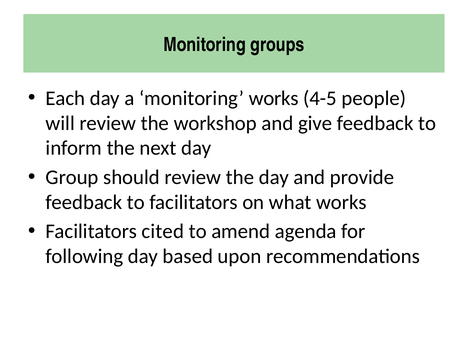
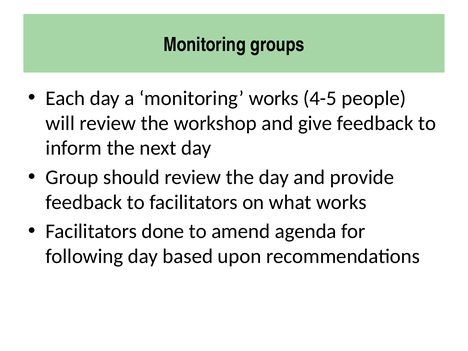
cited: cited -> done (163, 231)
